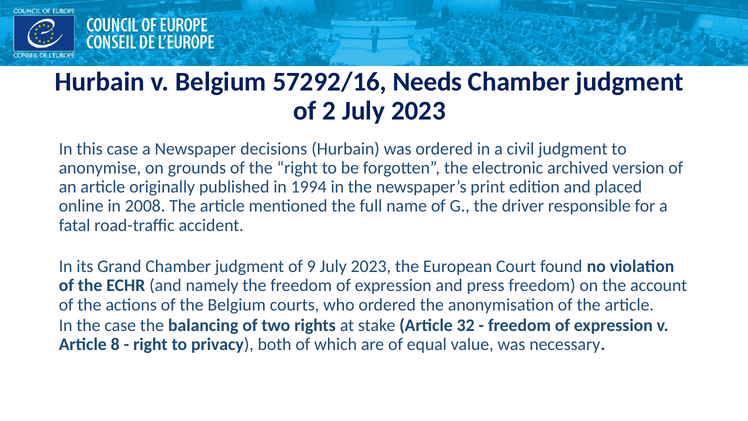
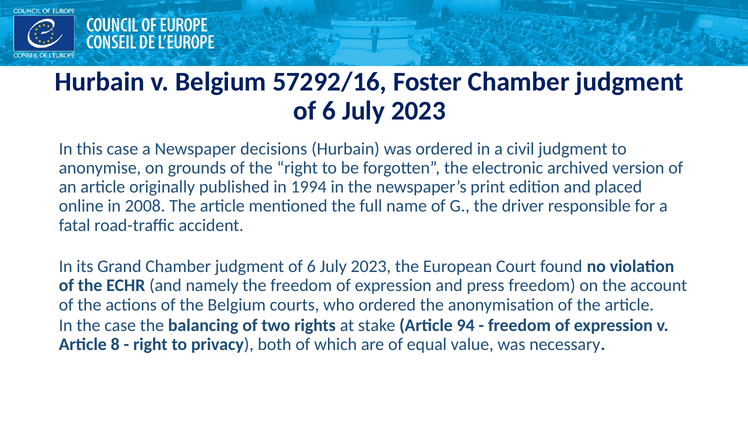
Needs: Needs -> Foster (427, 82)
2: 2 -> 6 (329, 111)
9: 9 -> 6 (311, 266)
32: 32 -> 94 (466, 325)
